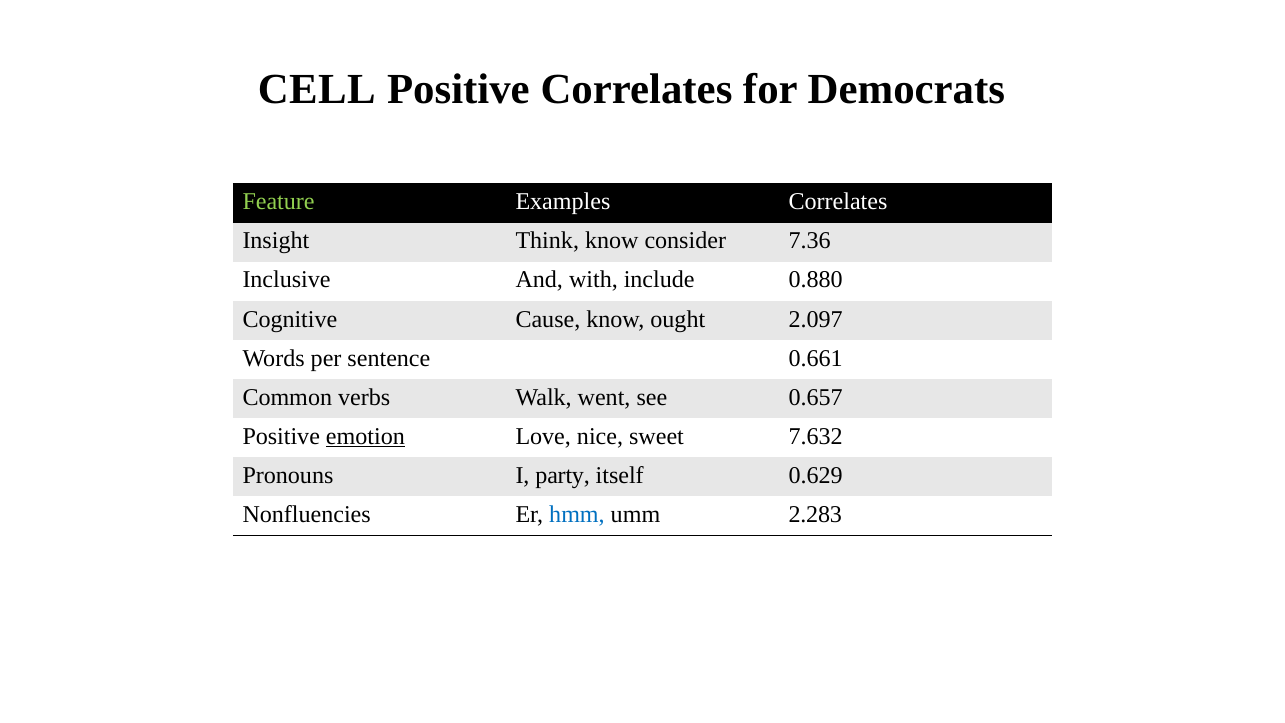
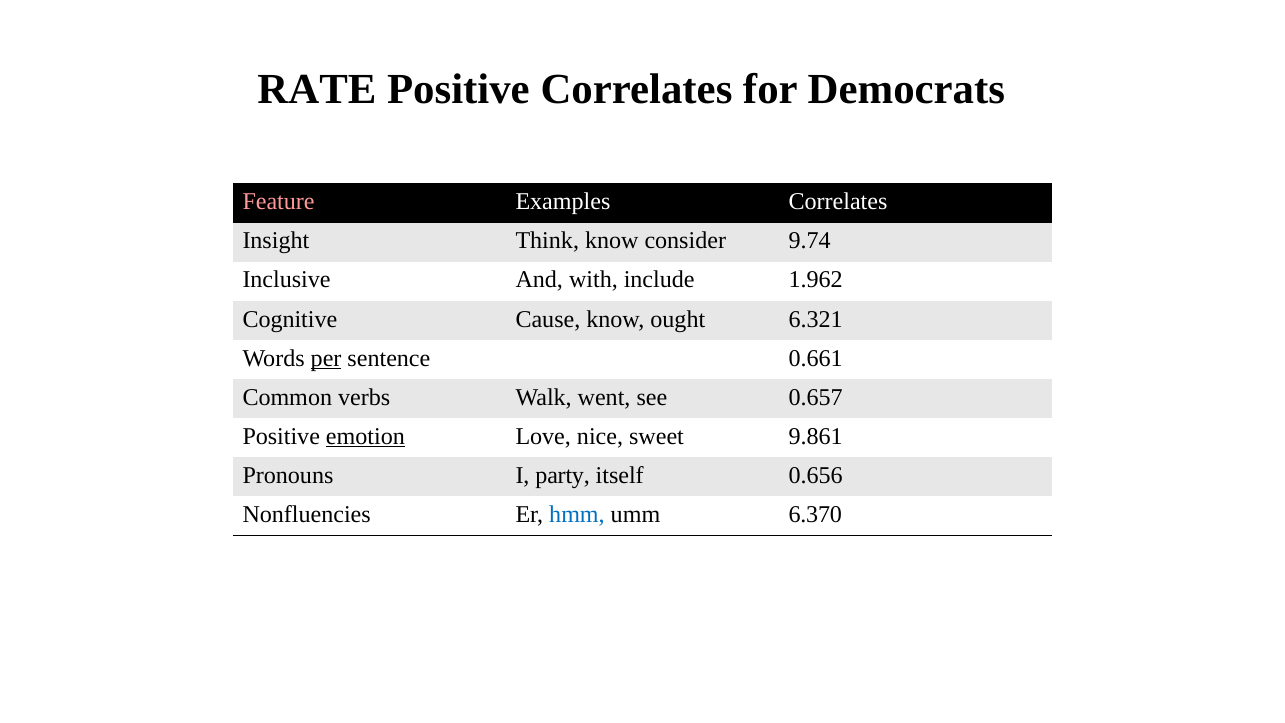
CELL: CELL -> RATE (317, 89)
Feature colour: light green -> pink (279, 202)
7.36: 7.36 -> 9.74 (810, 241)
0.880: 0.880 -> 1.962 (816, 280)
2.097: 2.097 -> 6.321 (816, 319)
per underline: none -> present (326, 358)
7.632: 7.632 -> 9.861 (816, 436)
0.629: 0.629 -> 0.656 (816, 475)
2.283: 2.283 -> 6.370 (815, 514)
